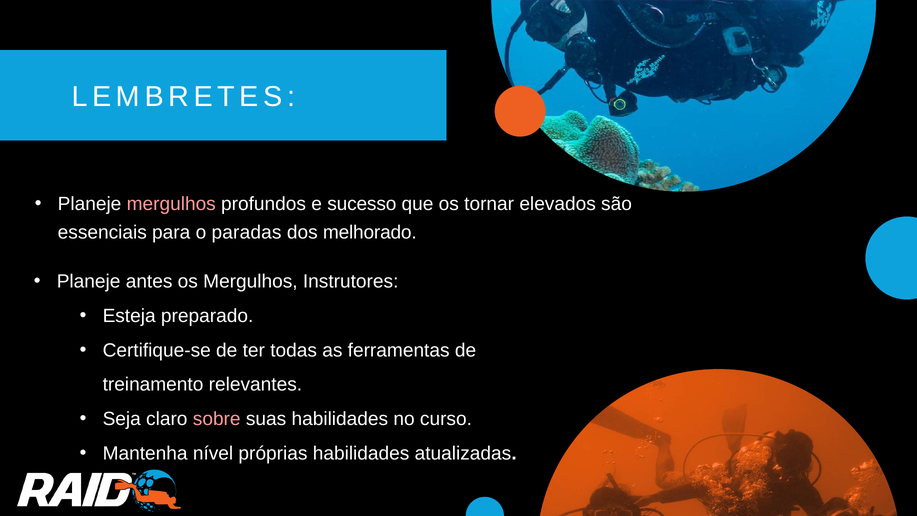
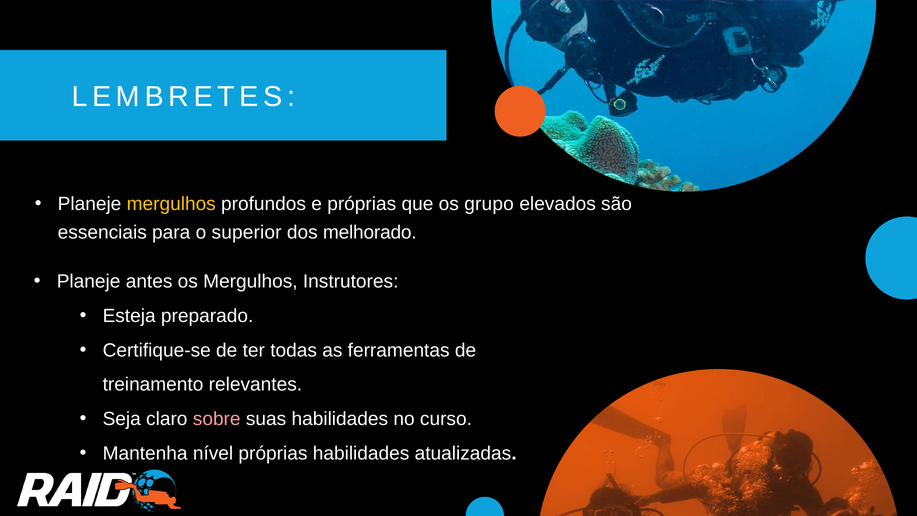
mergulhos colour: pink -> yellow (171, 204)
e sucesso: sucesso -> próprias (362, 204)
tornar: tornar -> grupo (489, 204)
paradas: paradas -> superior (247, 232)
